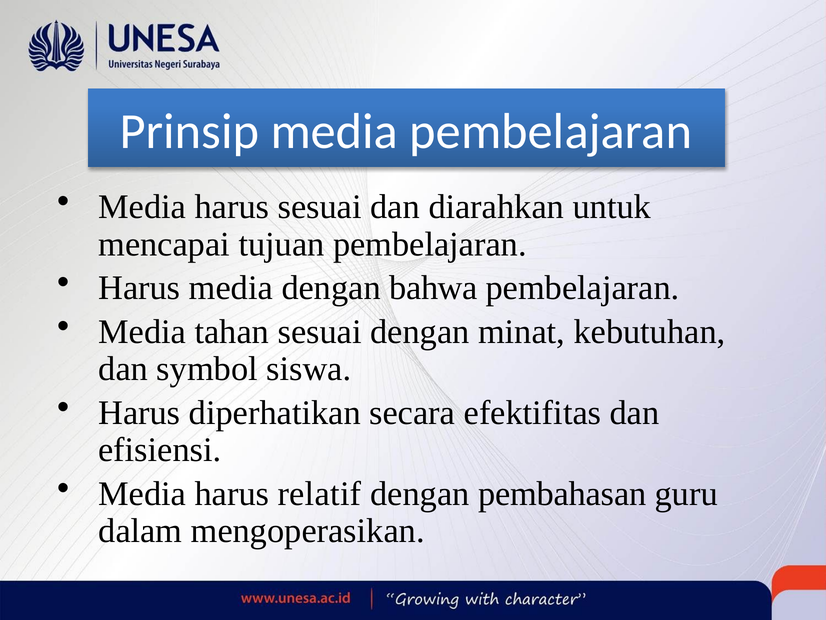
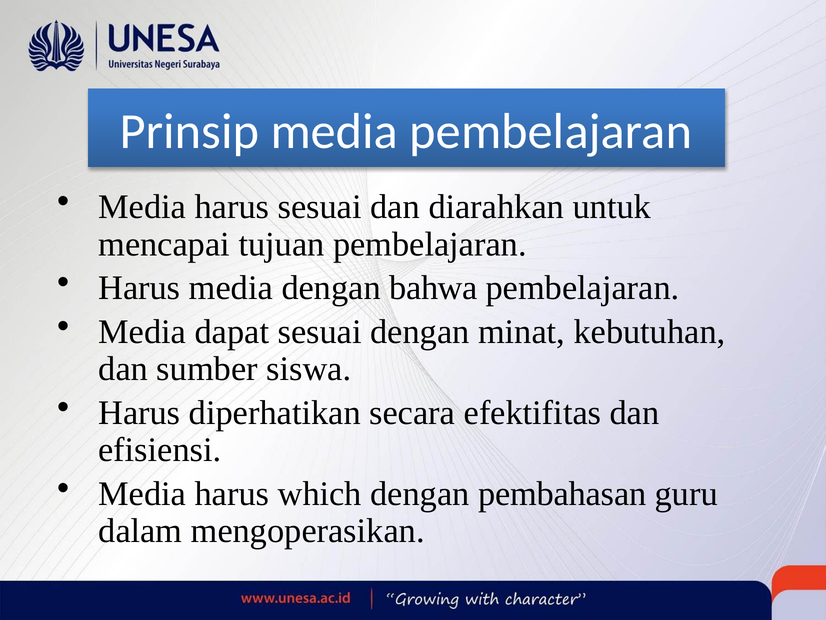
tahan: tahan -> dapat (232, 332)
symbol: symbol -> sumber (207, 369)
relatif: relatif -> which (320, 493)
